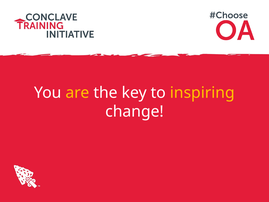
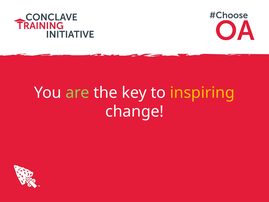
are colour: yellow -> light green (77, 93)
